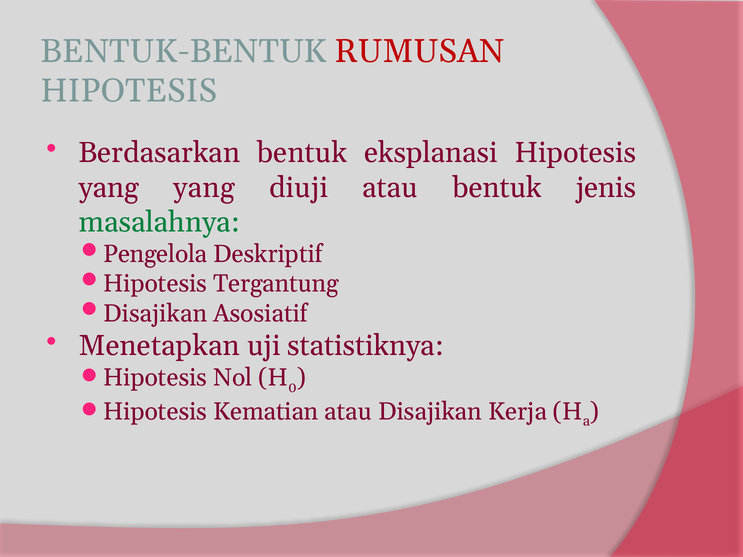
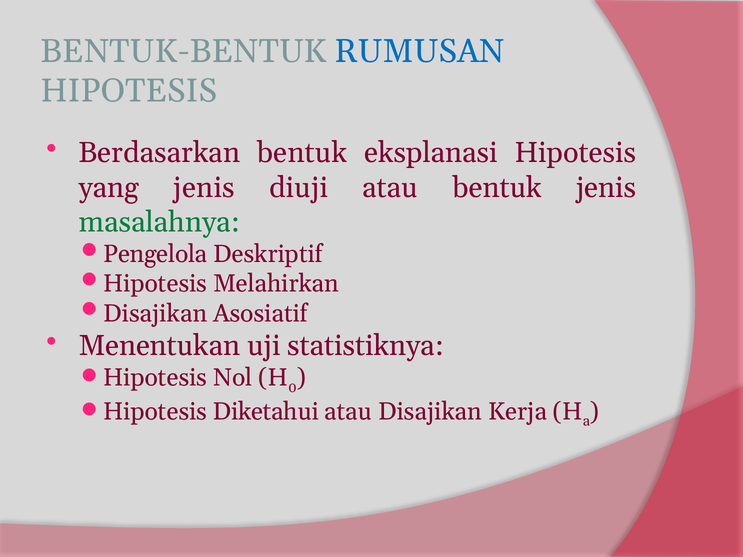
RUMUSAN colour: red -> blue (420, 51)
yang yang: yang -> jenis (204, 188)
Tergantung: Tergantung -> Melahirkan (276, 284)
Menetapkan: Menetapkan -> Menentukan (159, 346)
Kematian: Kematian -> Diketahui (266, 412)
